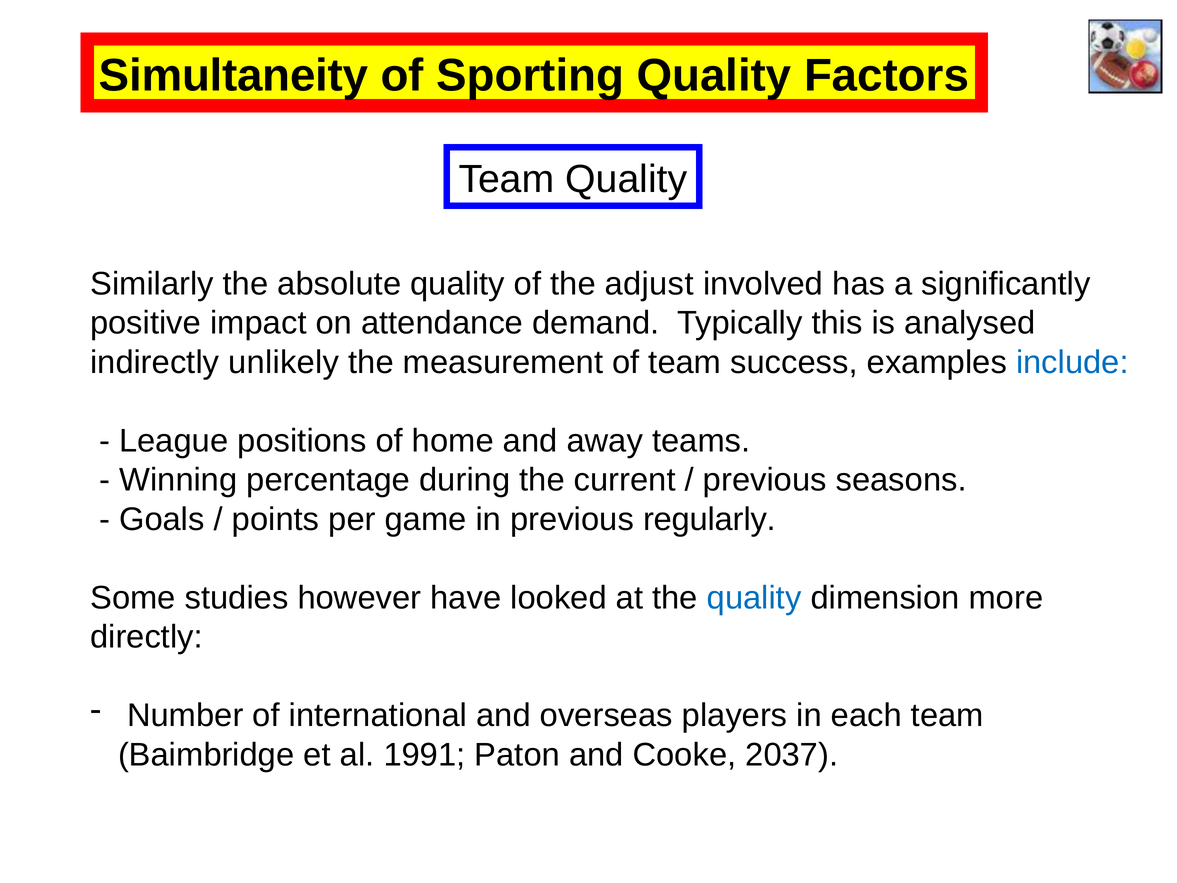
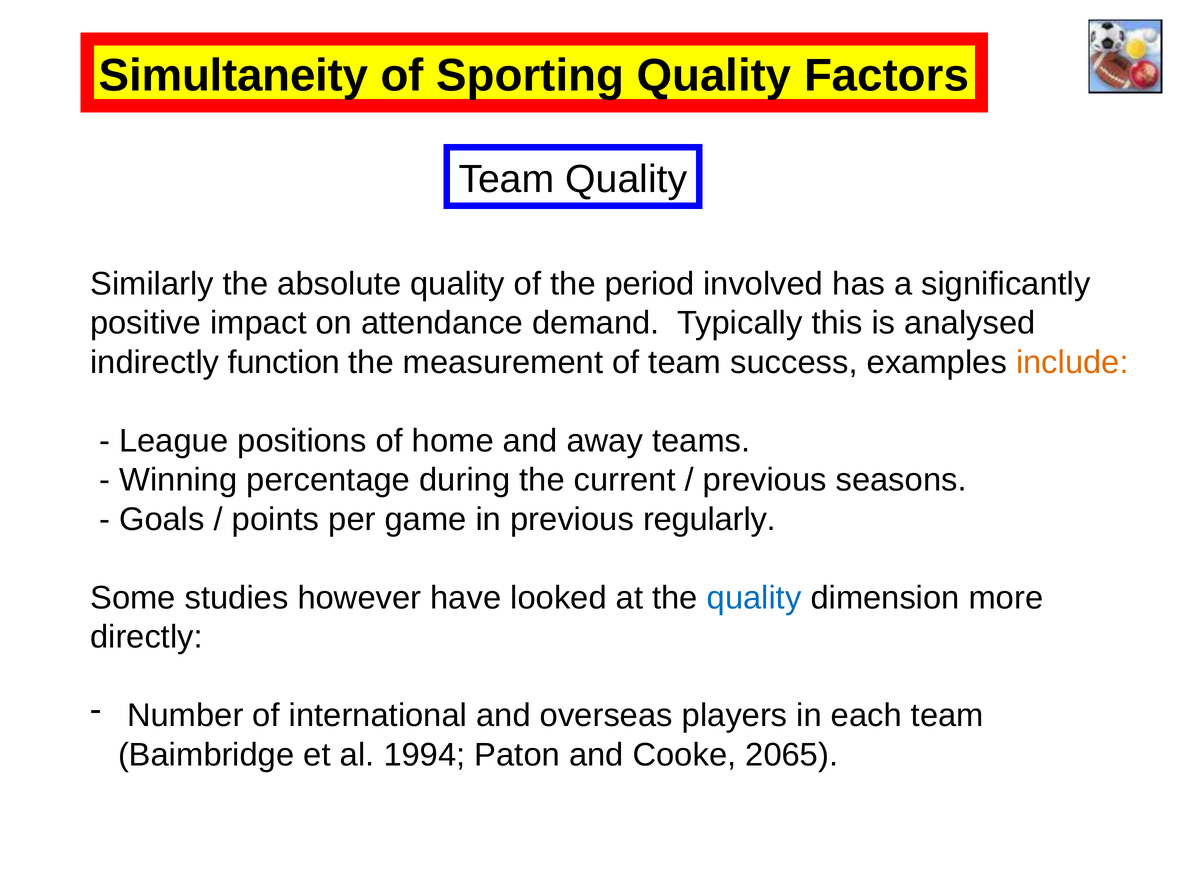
adjust: adjust -> period (650, 284)
unlikely: unlikely -> function (284, 362)
include colour: blue -> orange (1072, 362)
1991: 1991 -> 1994 (424, 755)
2037: 2037 -> 2065 (792, 755)
